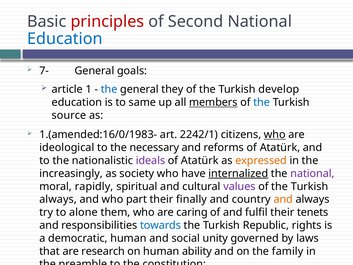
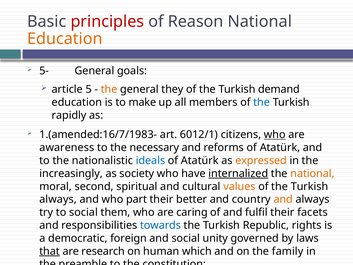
Second: Second -> Reason (196, 21)
Education colour: blue -> orange (65, 39)
7-: 7- -> 5- (44, 71)
1: 1 -> 5 (89, 89)
the colour: blue -> orange (109, 89)
develop: develop -> demand (279, 89)
same: same -> make (142, 102)
members underline: present -> none (213, 102)
source: source -> rapidly (69, 115)
1.(amended:16/0/1983-: 1.(amended:16/0/1983- -> 1.(amended:16/7/1983- (98, 135)
2242/1: 2242/1 -> 6012/1 (199, 135)
ideological: ideological -> awareness (67, 147)
ideals colour: purple -> blue (150, 160)
national colour: purple -> orange (312, 173)
rapidly: rapidly -> second (94, 186)
values colour: purple -> orange (239, 186)
finally: finally -> better (192, 199)
to alone: alone -> social (83, 212)
tenets: tenets -> facets (313, 212)
democratic human: human -> foreign (129, 238)
that underline: none -> present (50, 251)
ability: ability -> which (197, 251)
